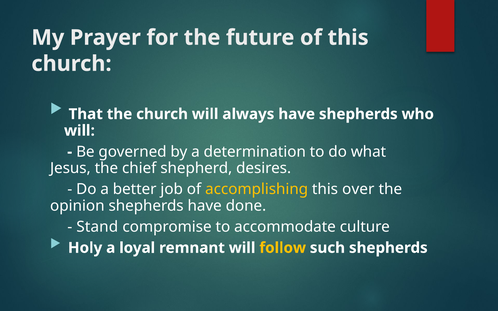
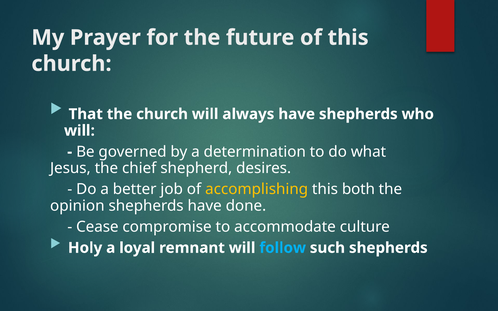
over: over -> both (358, 189)
Stand: Stand -> Cease (97, 227)
follow colour: yellow -> light blue (283, 248)
